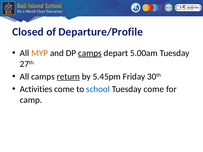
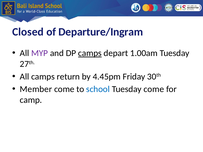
Departure/Profile: Departure/Profile -> Departure/Ingram (101, 32)
MYP colour: orange -> purple (40, 53)
5.00am: 5.00am -> 1.00am (144, 53)
return underline: present -> none (68, 77)
5.45pm: 5.45pm -> 4.45pm (107, 77)
Activities: Activities -> Member (36, 89)
